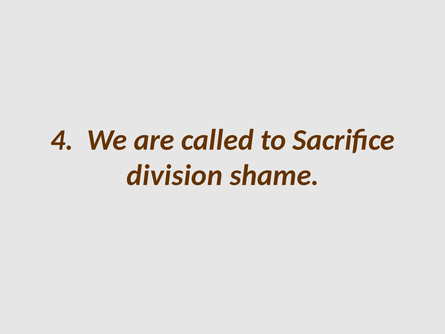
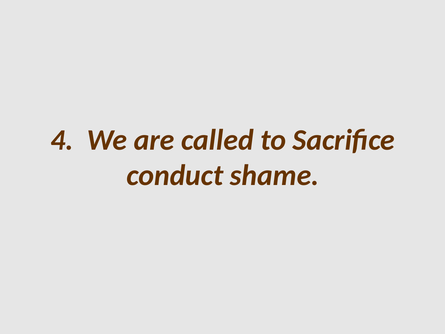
division: division -> conduct (175, 175)
